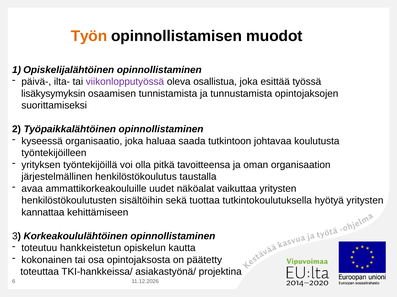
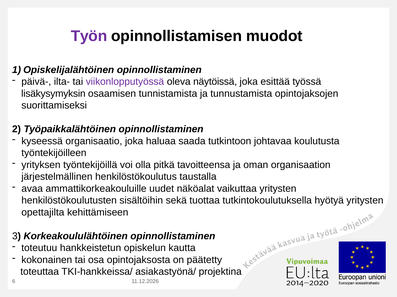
Työn colour: orange -> purple (89, 36)
osallistua: osallistua -> näytöissä (215, 82)
kannattaa: kannattaa -> opettajilta (43, 213)
